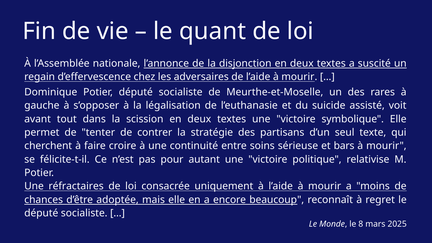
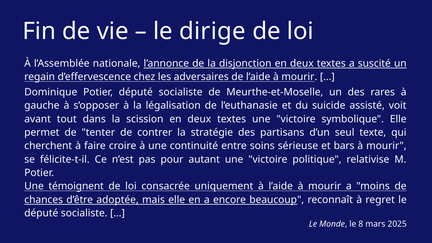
quant: quant -> dirige (212, 31)
réfractaires: réfractaires -> témoignent (76, 186)
